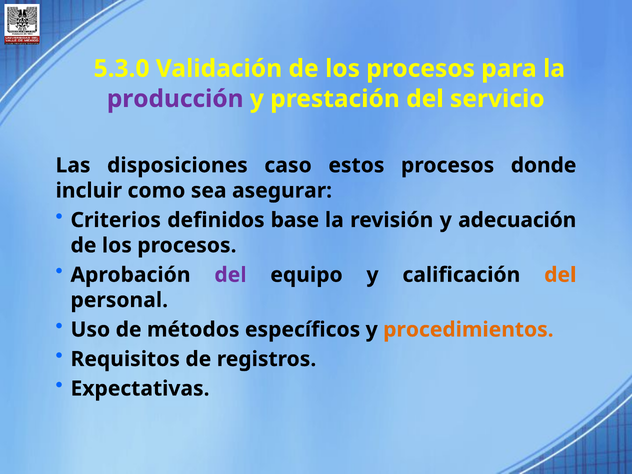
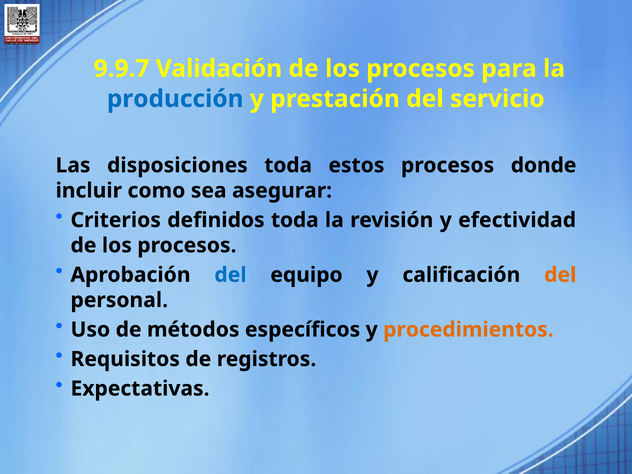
5.3.0: 5.3.0 -> 9.9.7 (122, 69)
producción colour: purple -> blue (175, 99)
disposiciones caso: caso -> toda (288, 165)
definidos base: base -> toda (295, 220)
adecuación: adecuación -> efectividad (517, 220)
del colour: purple -> blue (230, 275)
